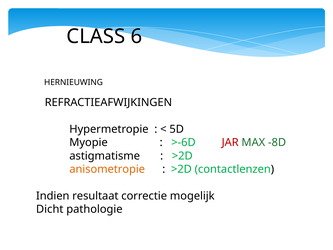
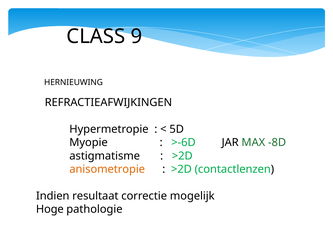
6: 6 -> 9 (136, 36)
JAR colour: red -> black (230, 142)
Dicht: Dicht -> Hoge (50, 209)
